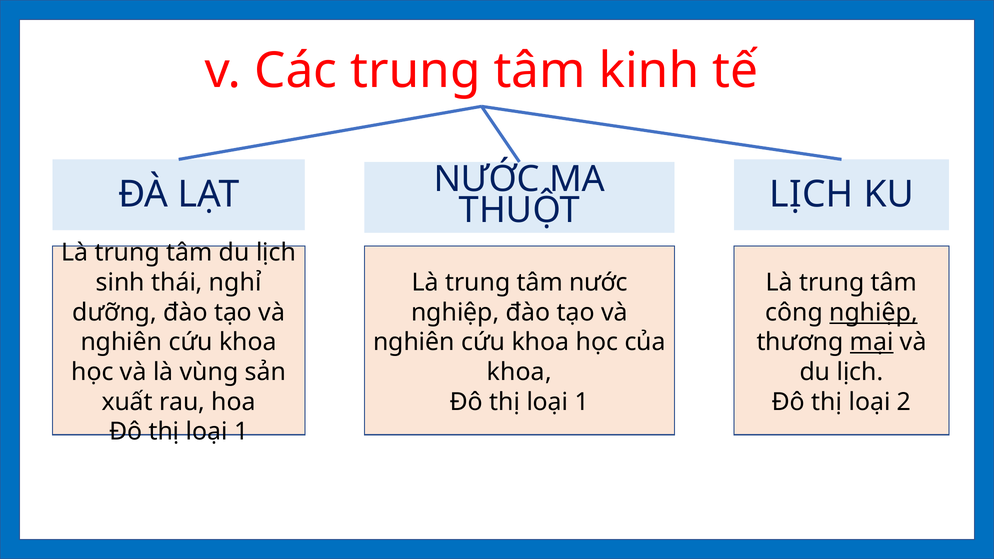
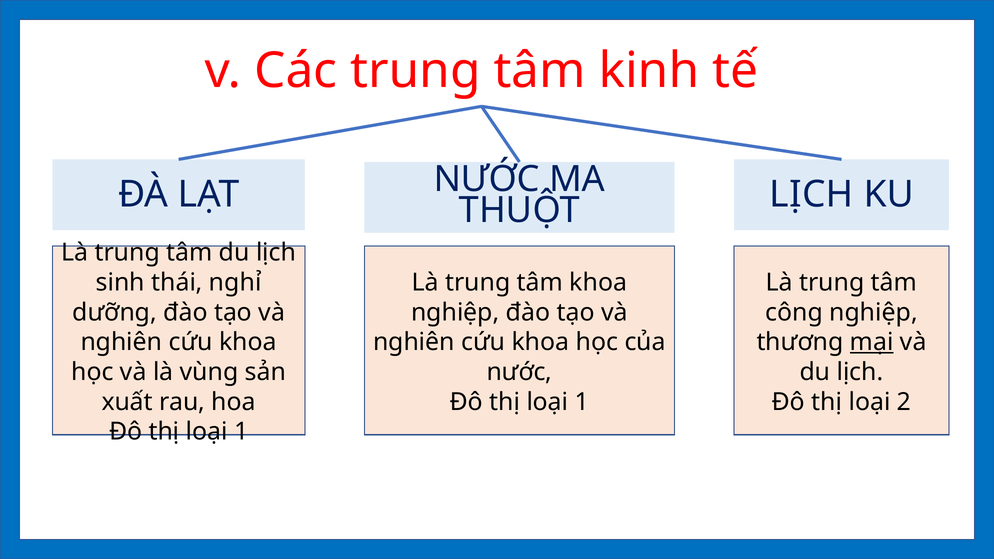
tâm nước: nước -> khoa (598, 283)
nghiệp underline: present -> none (874, 312)
khoa: khoa -> nước (519, 372)
